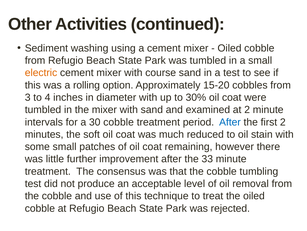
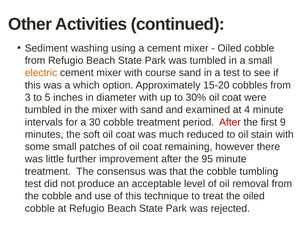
rolling: rolling -> which (86, 85)
4: 4 -> 5 (48, 97)
at 2: 2 -> 4 (247, 109)
After colour: blue -> red (230, 122)
first 2: 2 -> 9 (283, 122)
33: 33 -> 95 (207, 159)
